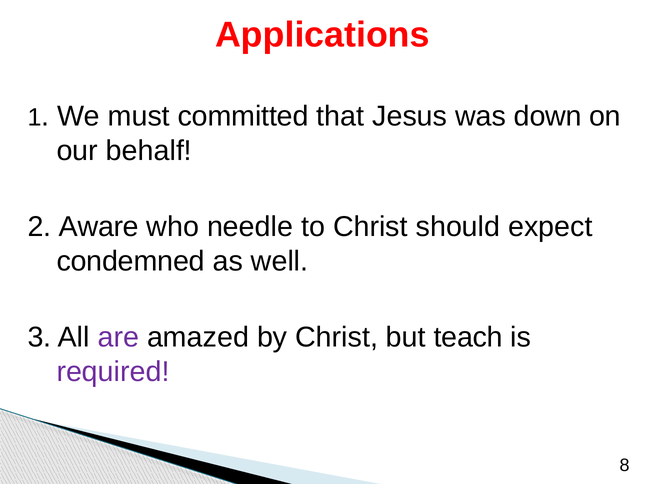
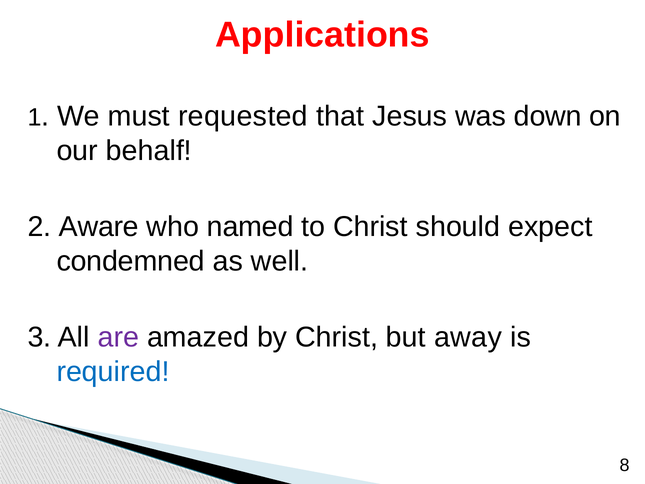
committed: committed -> requested (243, 116)
needle: needle -> named (250, 227)
teach: teach -> away (468, 337)
required colour: purple -> blue (113, 372)
